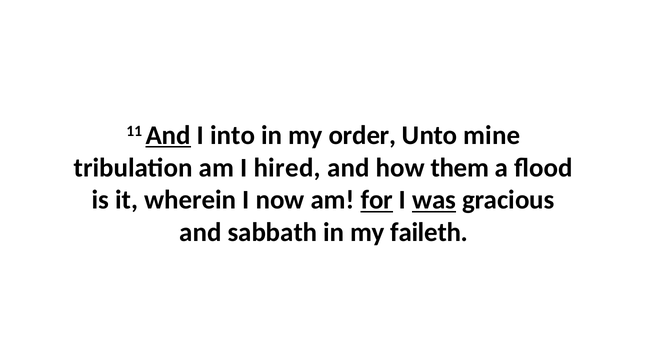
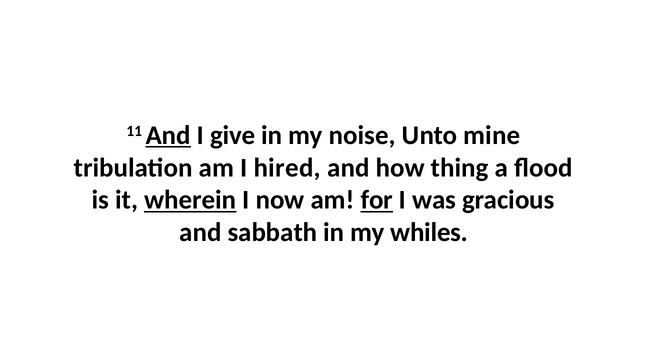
into: into -> give (233, 135)
order: order -> noise (362, 135)
them: them -> thing (460, 168)
wherein underline: none -> present (190, 200)
was underline: present -> none (434, 200)
faileth: faileth -> whiles (429, 232)
